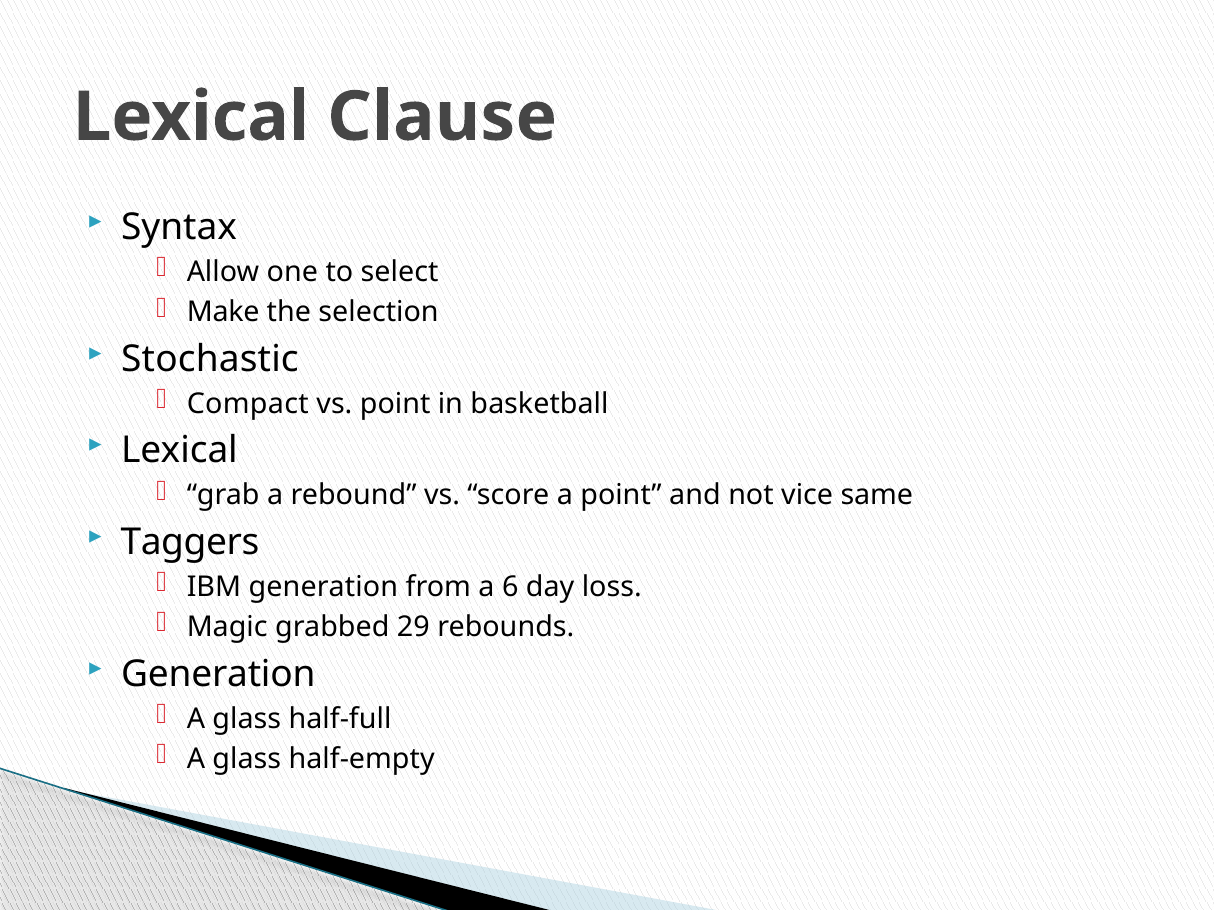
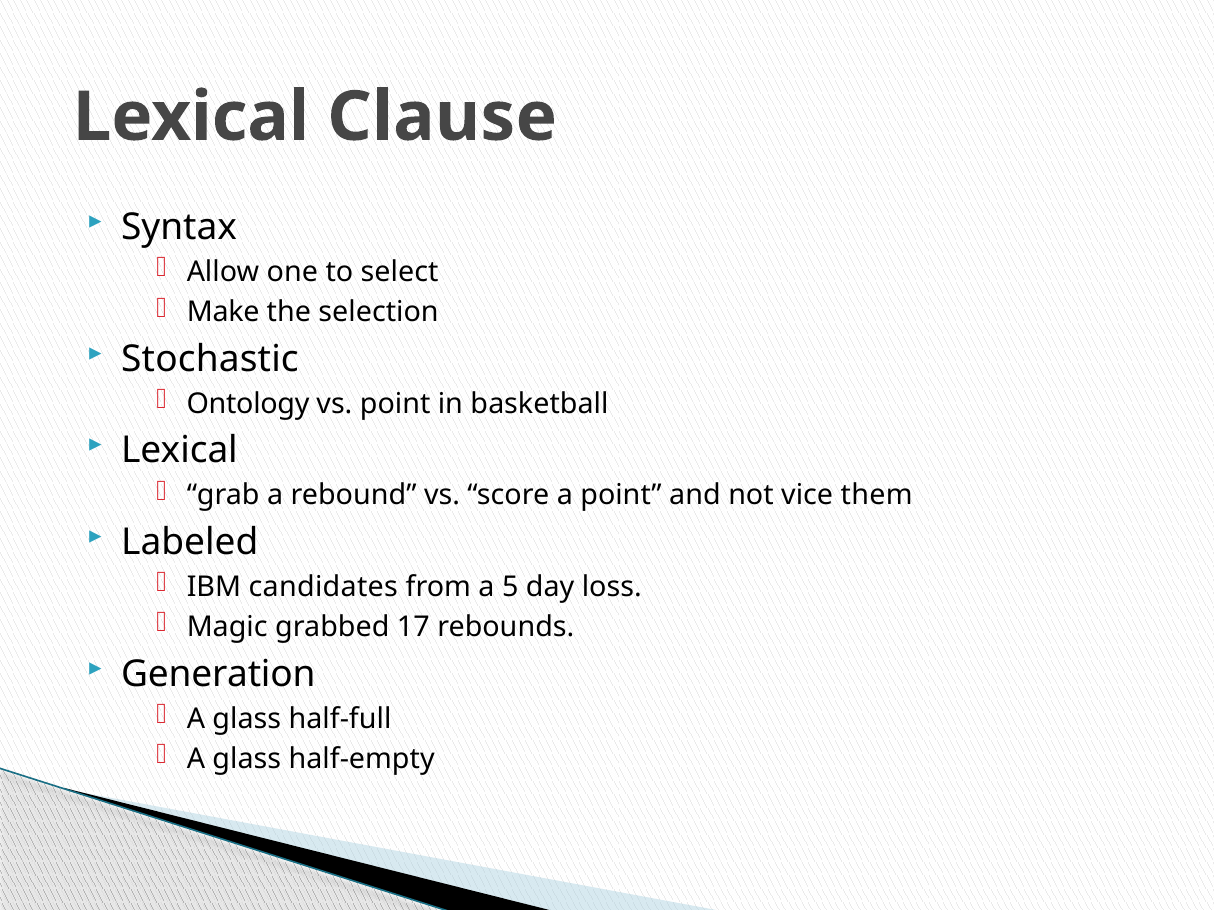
Compact: Compact -> Ontology (248, 404)
same: same -> them (877, 496)
Taggers: Taggers -> Labeled (190, 542)
IBM generation: generation -> candidates (323, 587)
6: 6 -> 5 (510, 587)
29: 29 -> 17 (413, 627)
